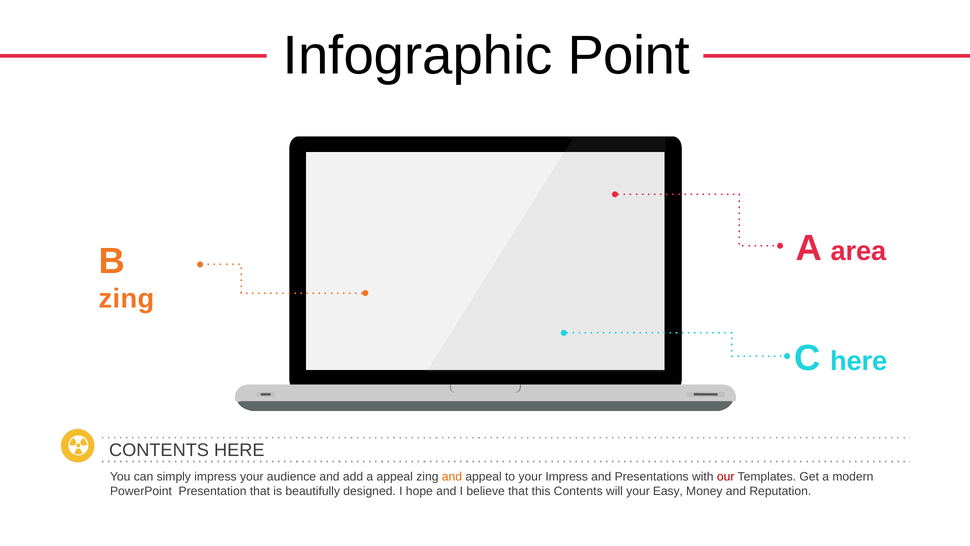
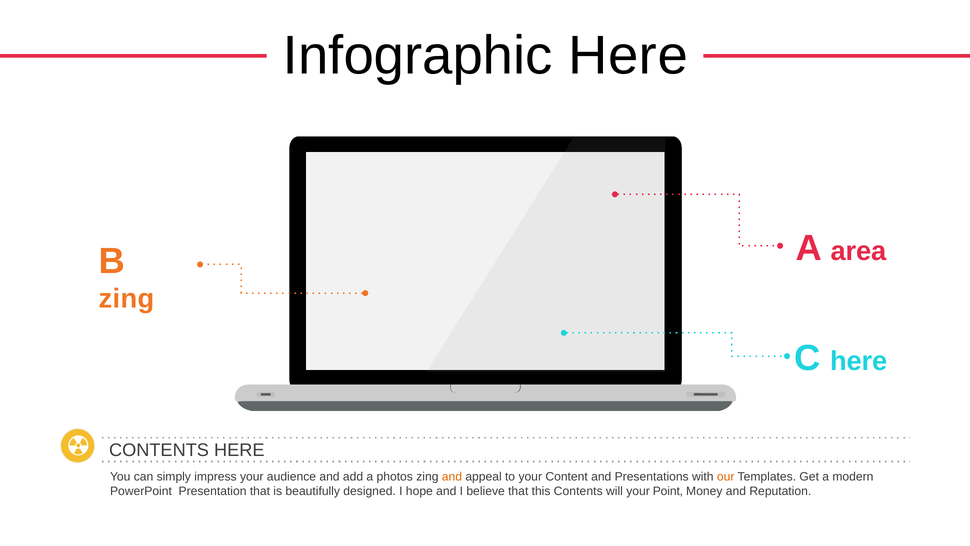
Infographic Point: Point -> Here (628, 55)
a appeal: appeal -> photos (395, 476)
your Impress: Impress -> Content (567, 476)
our colour: red -> orange (726, 476)
Easy: Easy -> Point (668, 491)
